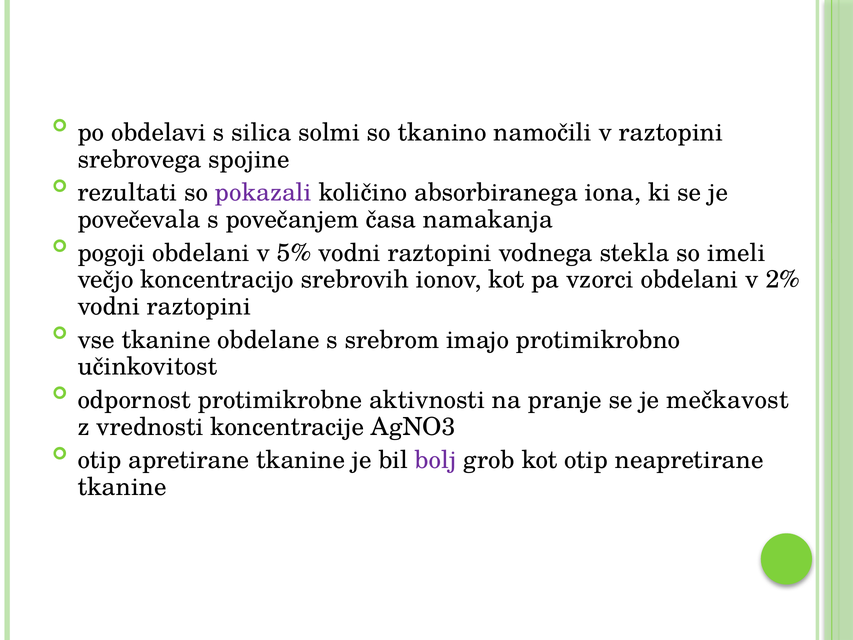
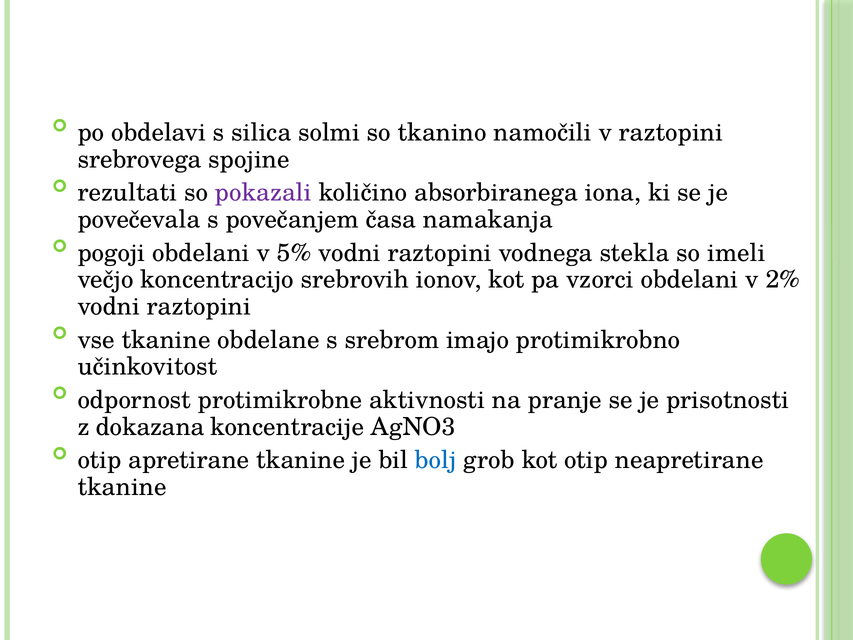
mečkavost: mečkavost -> prisotnosti (728, 400)
vrednosti: vrednosti -> dokazana (150, 427)
bolj colour: purple -> blue (436, 460)
